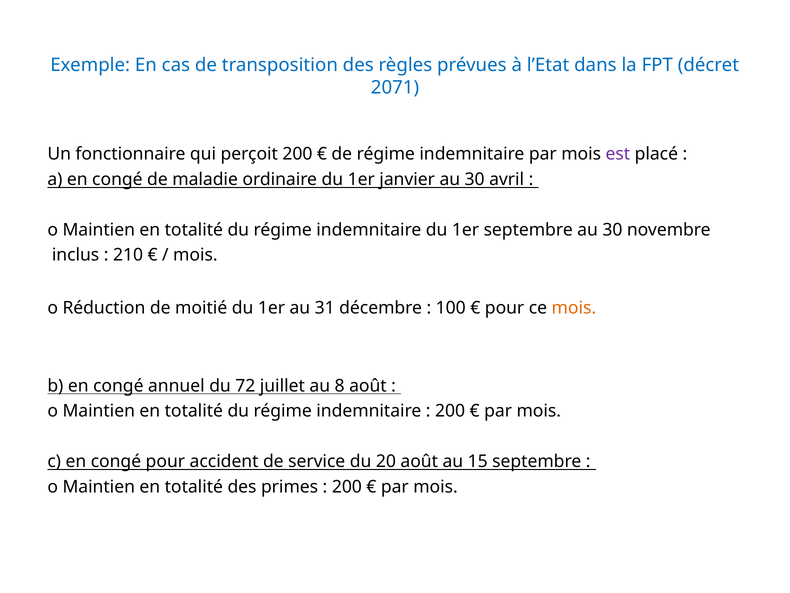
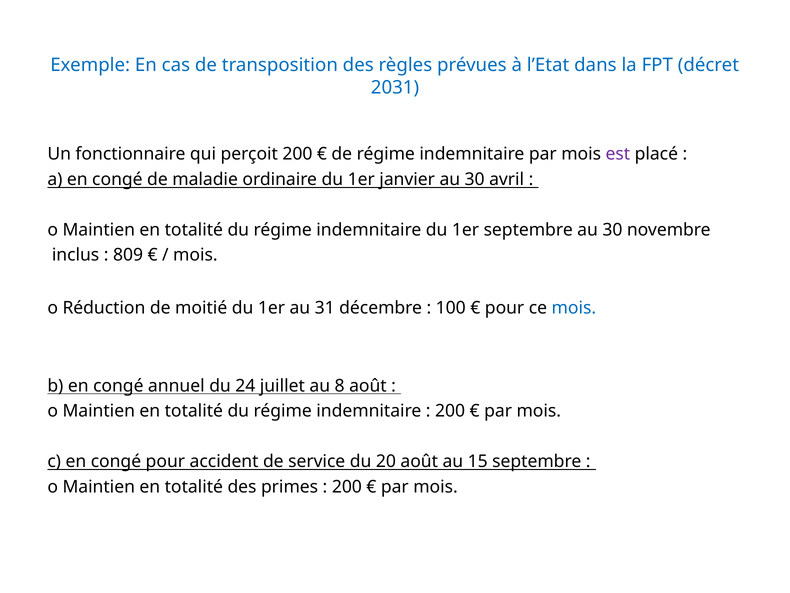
2071: 2071 -> 2031 (395, 88)
210: 210 -> 809 (128, 255)
mois colour: orange -> blue (574, 308)
72: 72 -> 24 (245, 385)
